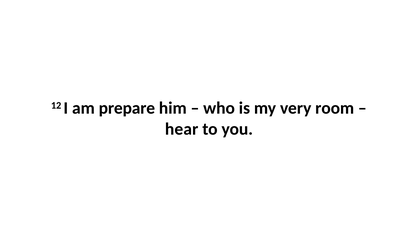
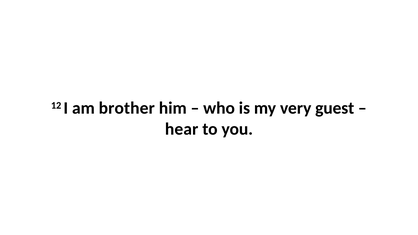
prepare: prepare -> brother (127, 108)
room: room -> guest (335, 108)
